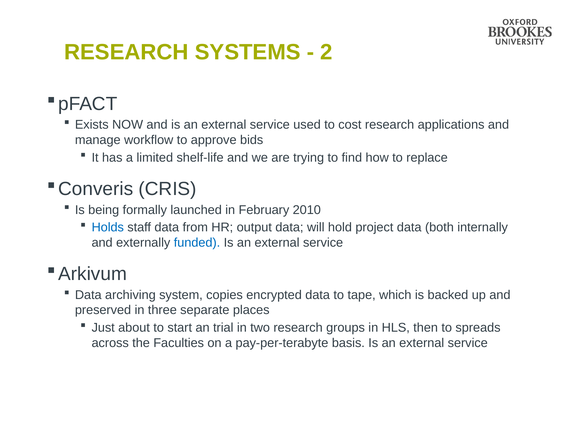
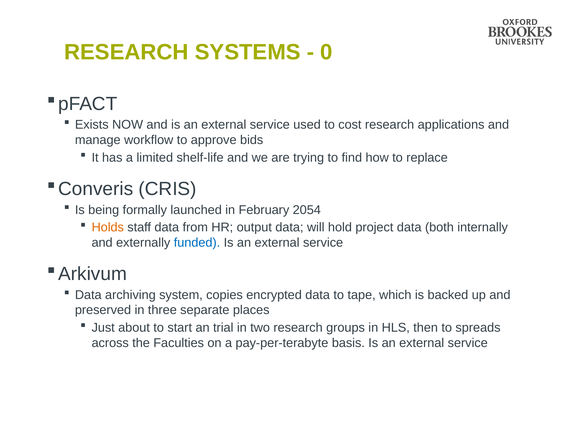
2: 2 -> 0 (326, 52)
2010: 2010 -> 2054 (307, 210)
Holds colour: blue -> orange (108, 228)
